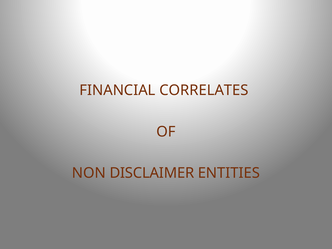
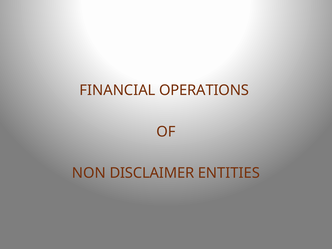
CORRELATES: CORRELATES -> OPERATIONS (204, 90)
